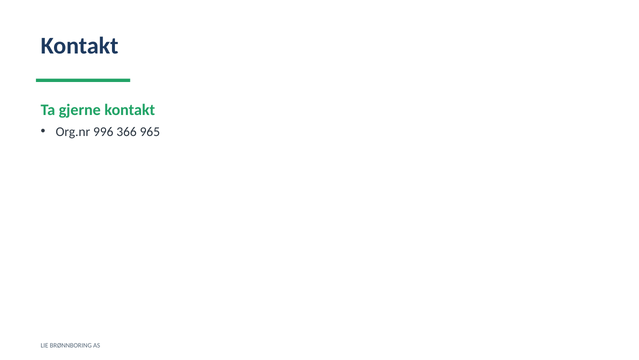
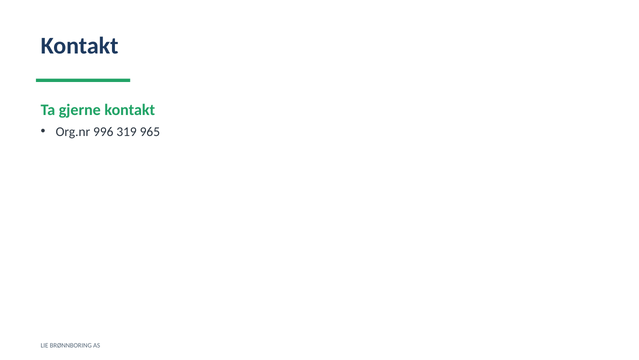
366: 366 -> 319 (127, 131)
